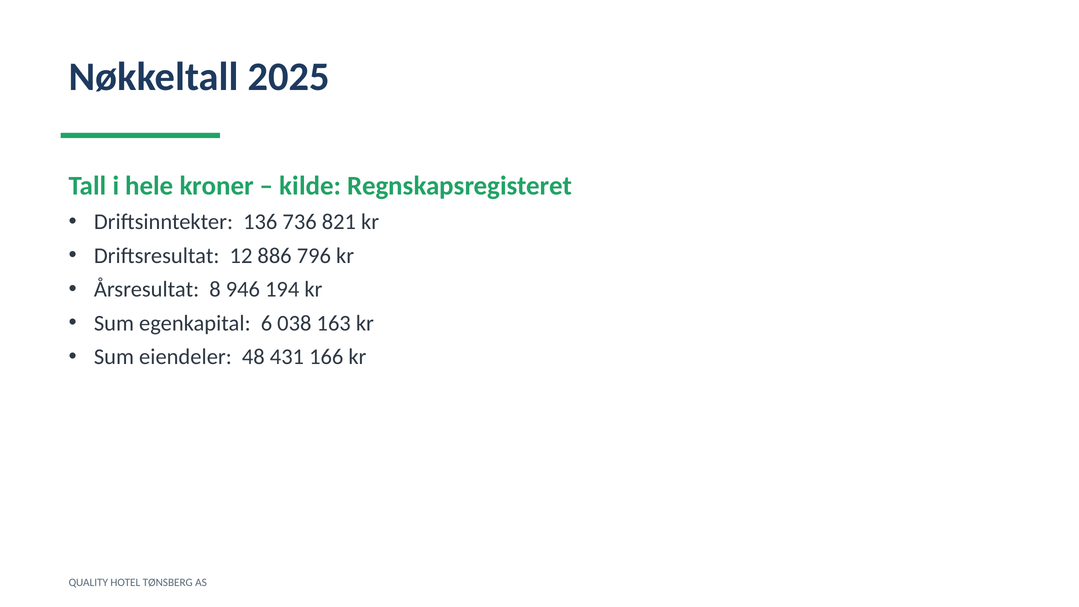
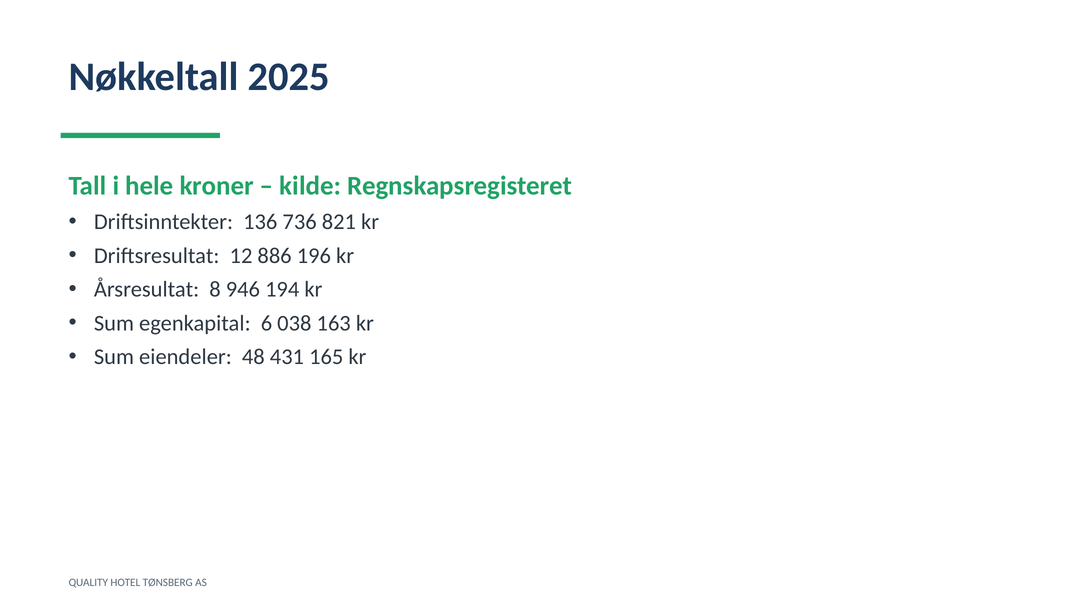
796: 796 -> 196 (314, 256)
166: 166 -> 165 (326, 357)
